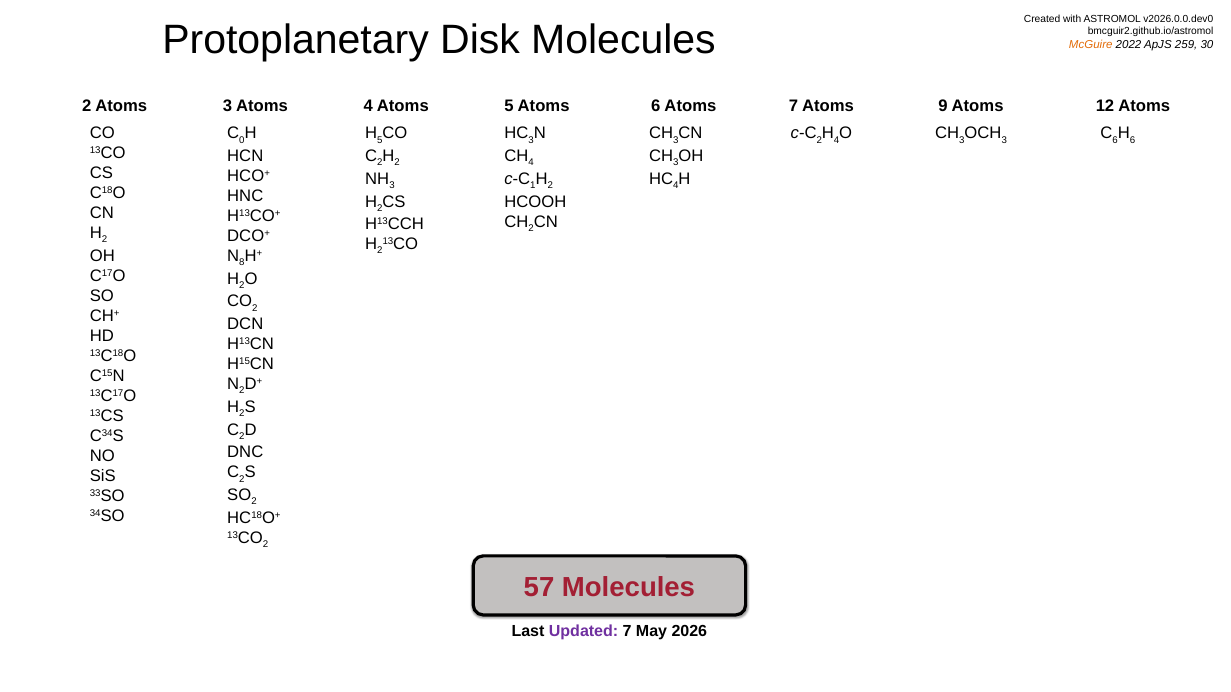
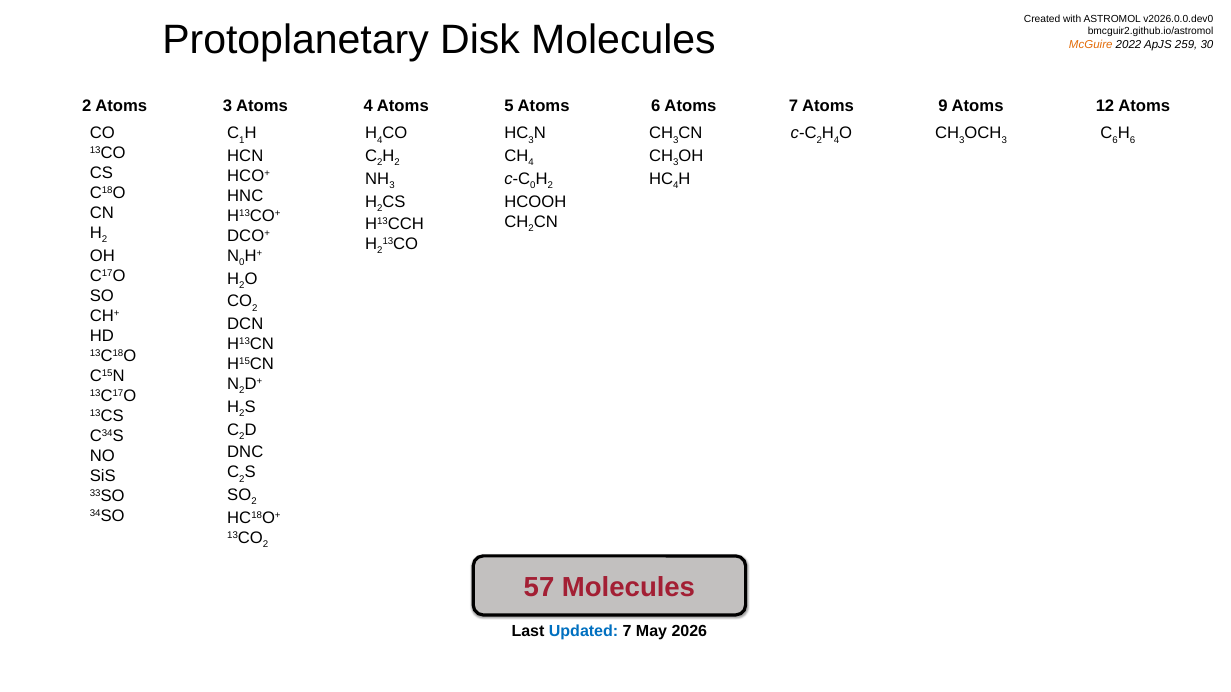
0: 0 -> 1 (242, 140)
5: 5 -> 4 (380, 140)
1: 1 -> 0 (533, 185)
8: 8 -> 0 (242, 263)
Updated colour: purple -> blue (584, 632)
